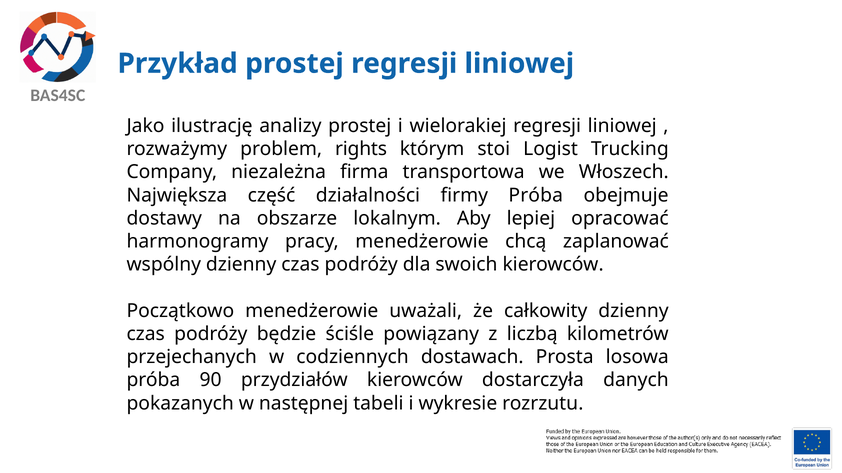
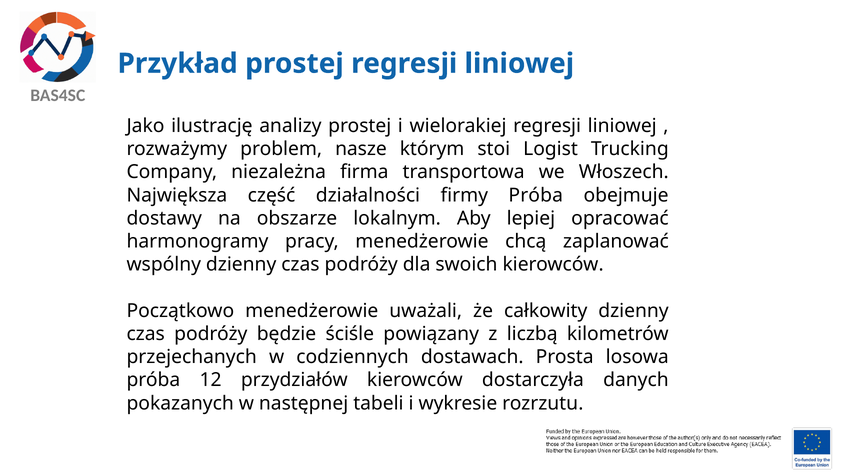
rights: rights -> nasze (361, 149)
90: 90 -> 12 (211, 381)
